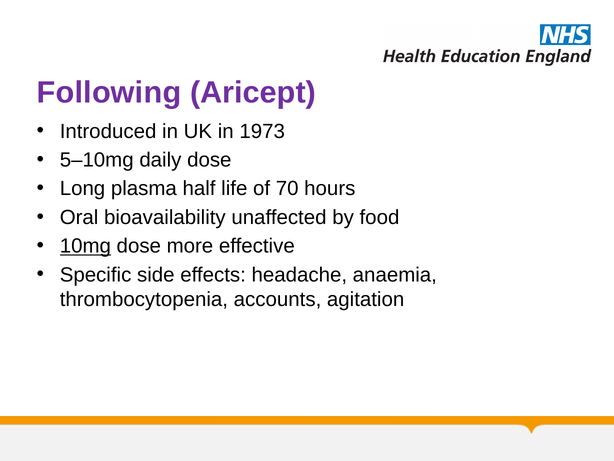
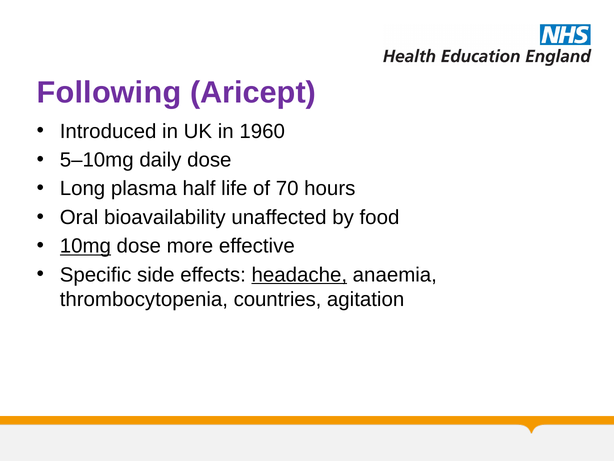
1973: 1973 -> 1960 (262, 131)
headache underline: none -> present (299, 274)
accounts: accounts -> countries (278, 299)
